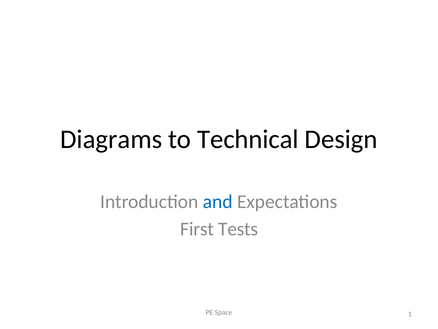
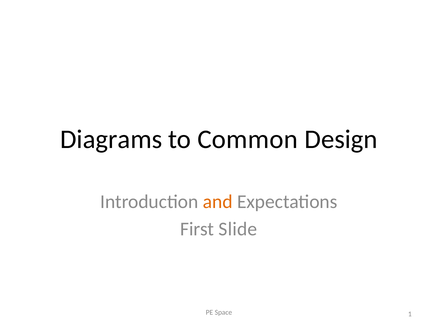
Technical: Technical -> Common (248, 139)
and colour: blue -> orange (218, 201)
Tests: Tests -> Slide (238, 229)
